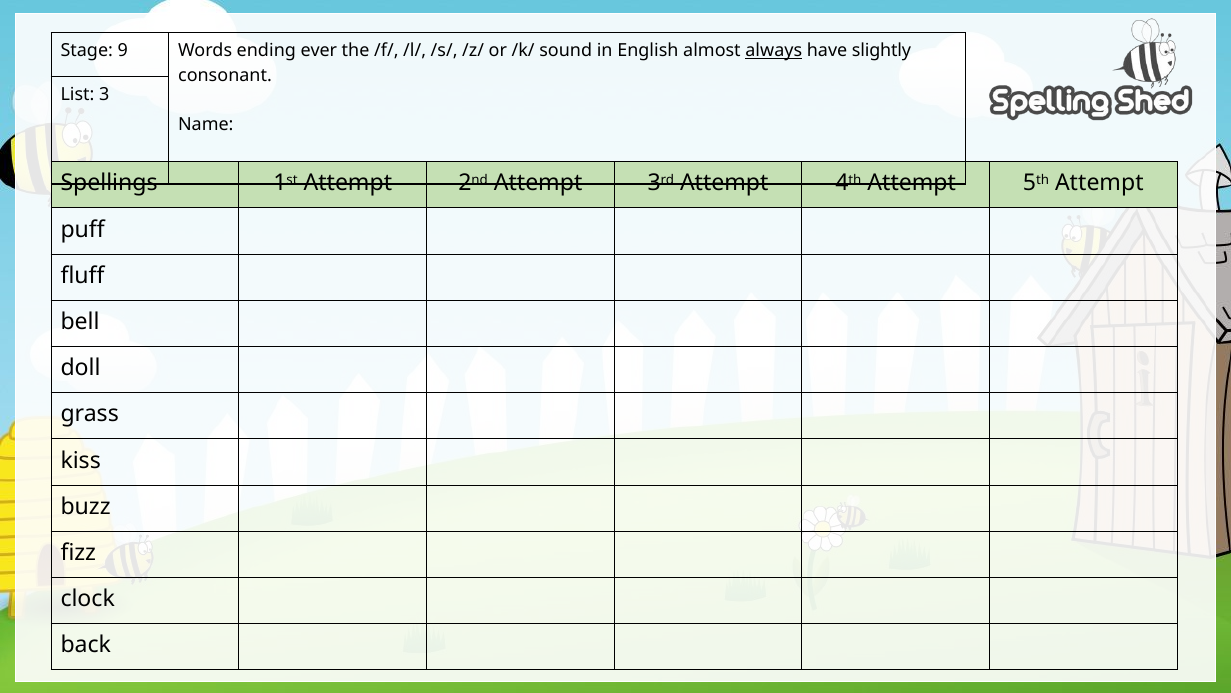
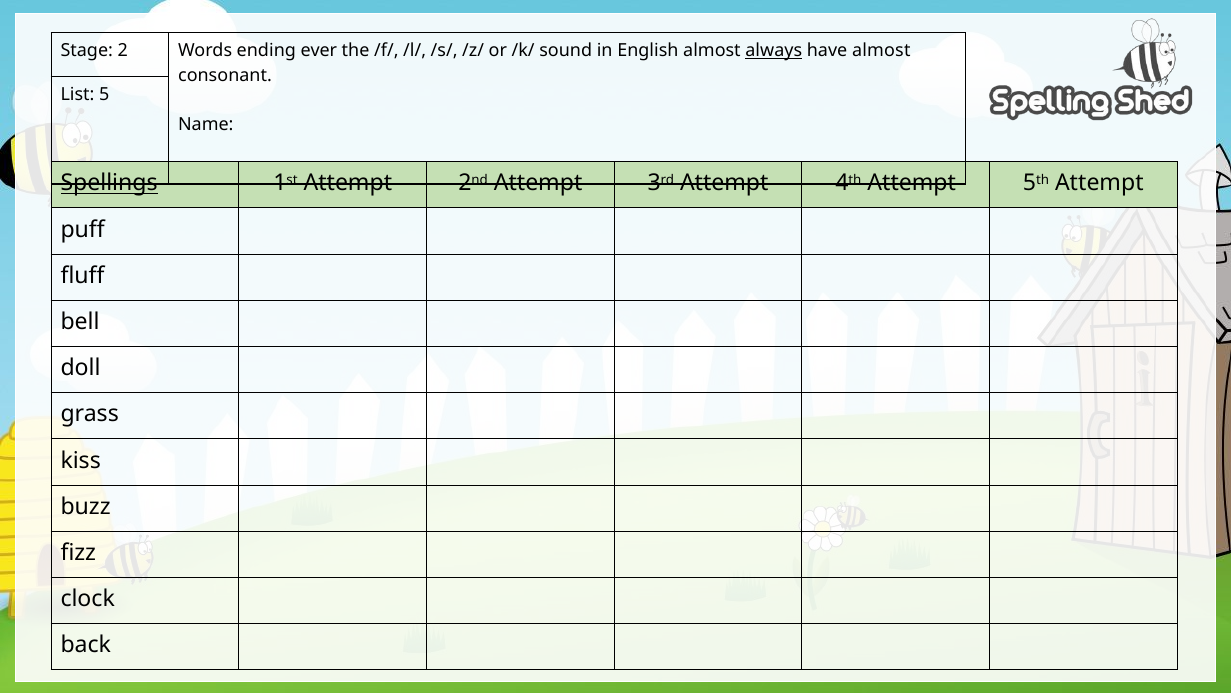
9: 9 -> 2 (123, 51)
have slightly: slightly -> almost (881, 51)
3: 3 -> 5 (104, 95)
Spellings underline: none -> present (109, 183)
